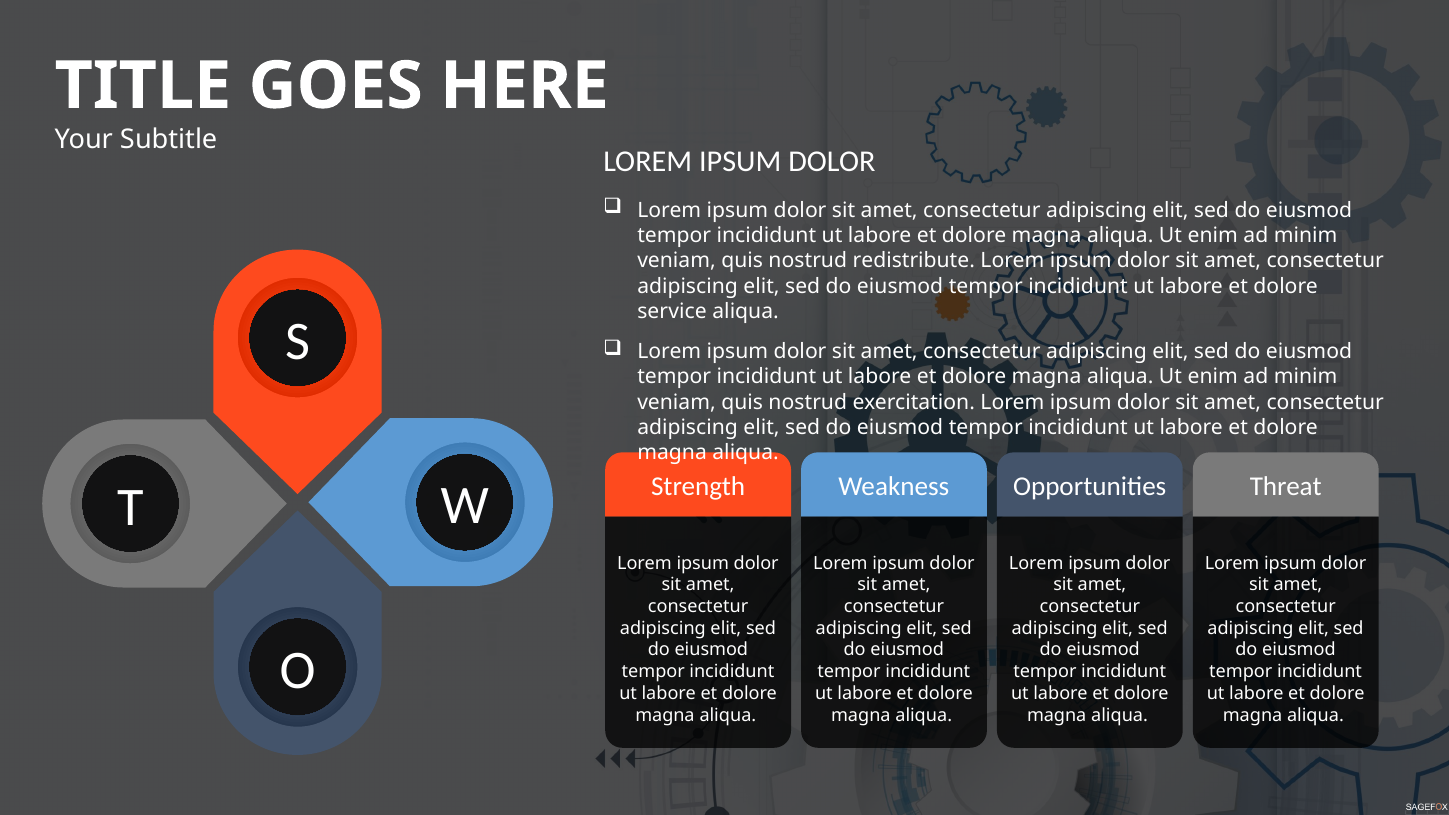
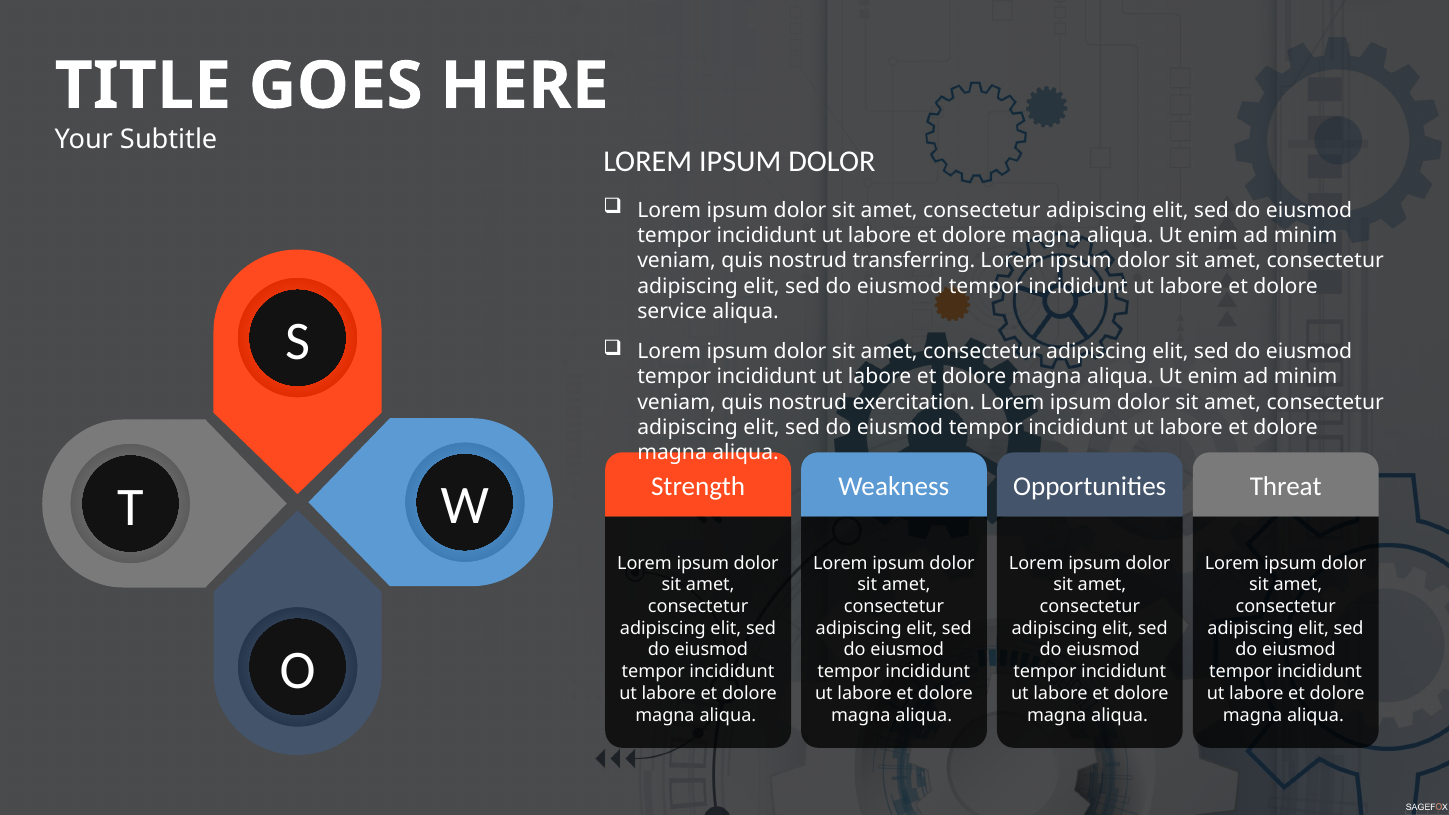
redistribute: redistribute -> transferring (914, 261)
